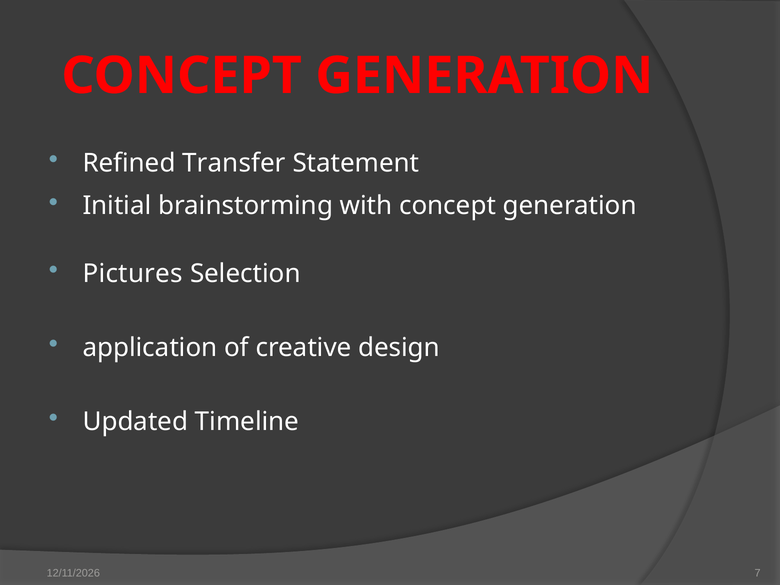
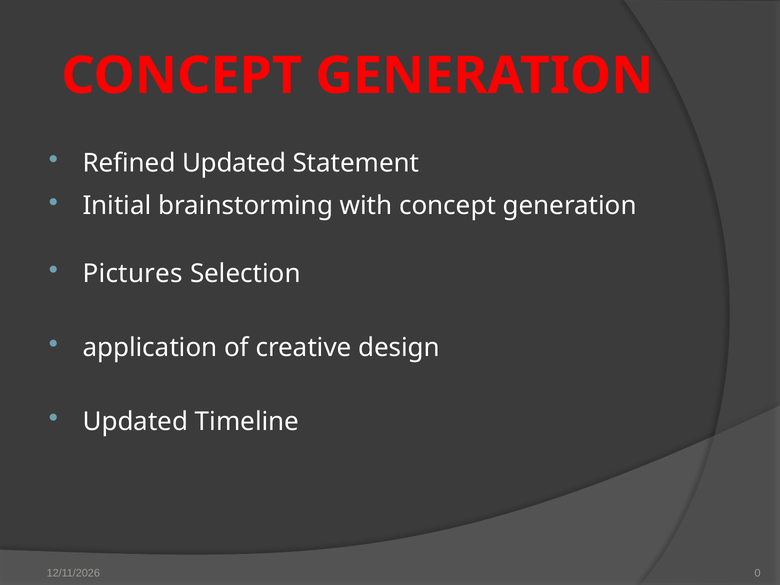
Refined Transfer: Transfer -> Updated (234, 163)
7: 7 -> 0 (758, 573)
